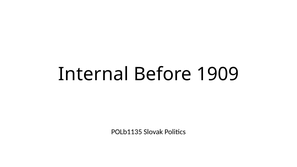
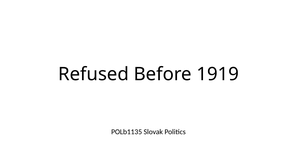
Internal: Internal -> Refused (93, 74)
1909: 1909 -> 1919 (218, 74)
